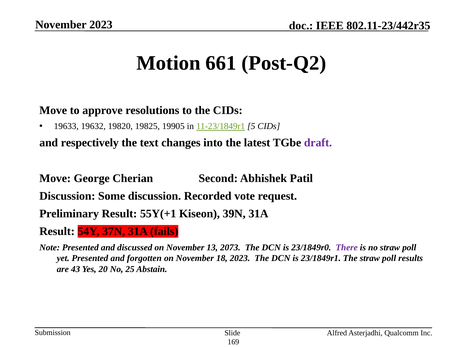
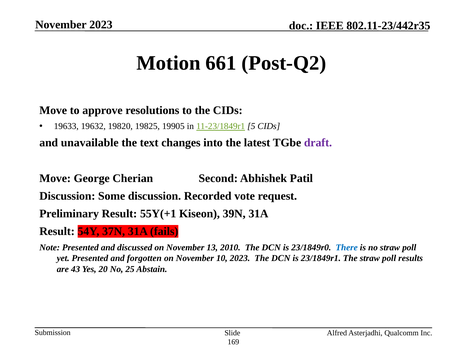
respectively: respectively -> unavailable (90, 143)
2073: 2073 -> 2010 (230, 248)
There colour: purple -> blue (347, 248)
18: 18 -> 10 (222, 258)
